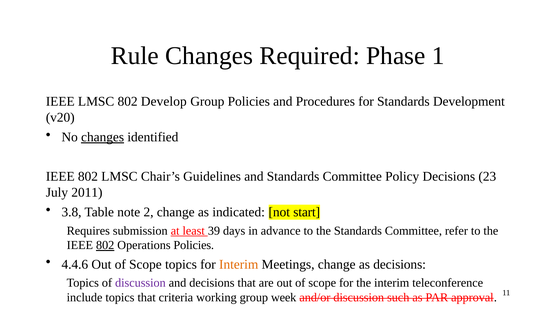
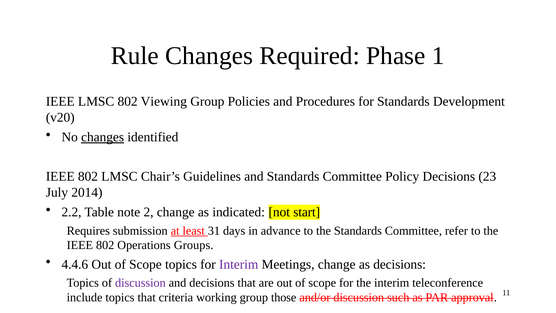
Develop: Develop -> Viewing (164, 101)
2011: 2011 -> 2014 (87, 192)
3.8: 3.8 -> 2.2 (72, 212)
39: 39 -> 31 (214, 230)
802 underline: present -> none (105, 245)
Operations Policies: Policies -> Groups (194, 245)
Interim colour: orange -> purple (239, 264)
week: week -> those (284, 297)
